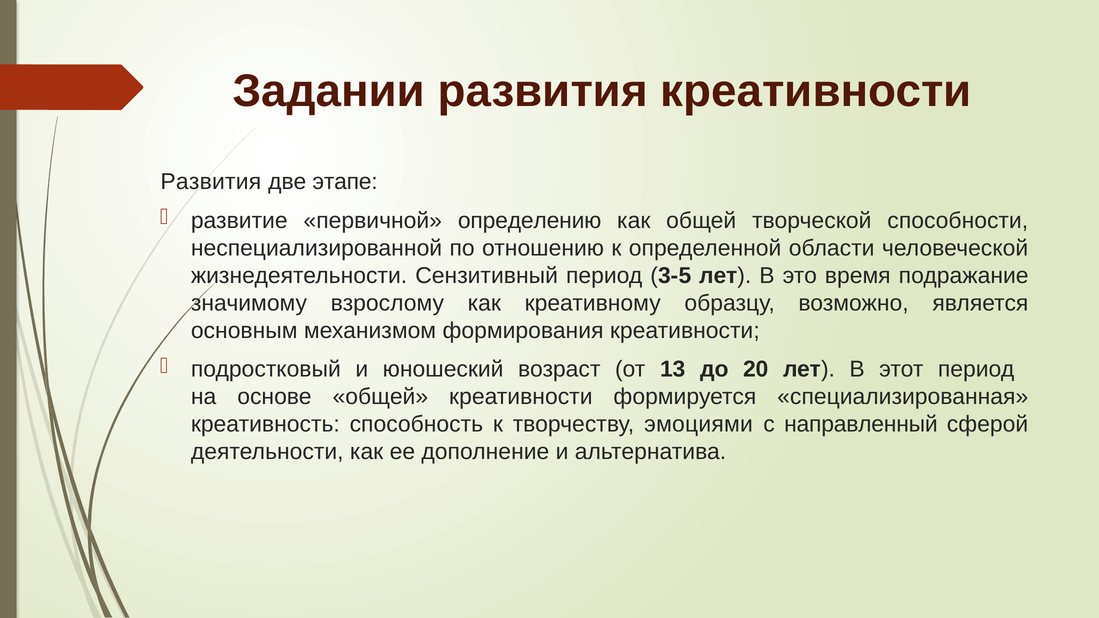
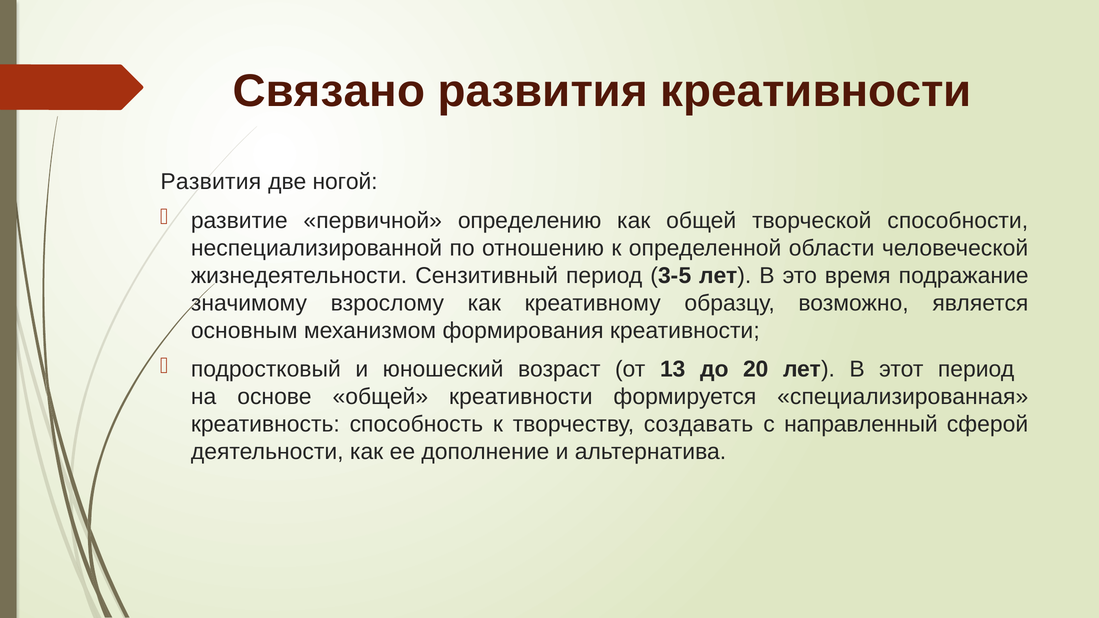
Задании: Задании -> Связано (329, 91)
этапе: этапе -> ногой (345, 182)
эмоциями: эмоциями -> создавать (699, 424)
